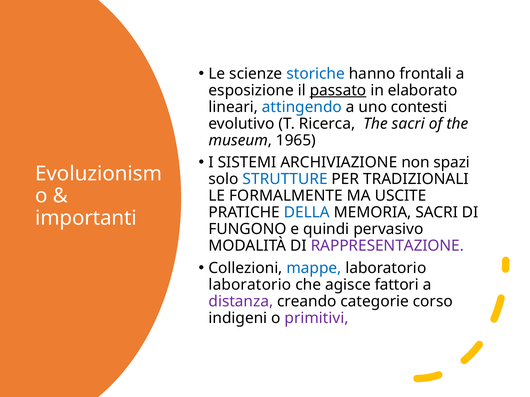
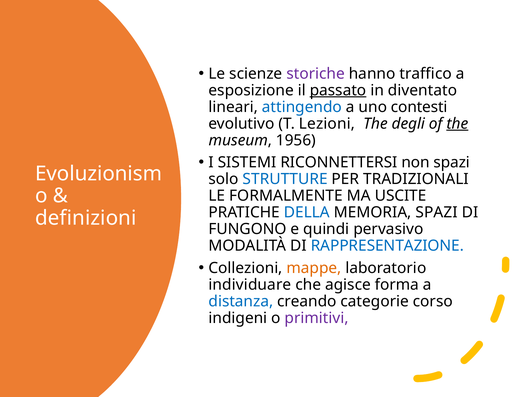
storiche colour: blue -> purple (316, 74)
frontali: frontali -> traffico (426, 74)
elaborato: elaborato -> diventato (423, 90)
Ricerca: Ricerca -> Lezioni (327, 124)
The sacri: sacri -> degli (408, 124)
the underline: none -> present (457, 124)
1965: 1965 -> 1956 (296, 140)
ARCHIVIAZIONE: ARCHIVIAZIONE -> RICONNETTERSI (339, 163)
MEMORIA SACRI: SACRI -> SPAZI (437, 213)
importanti: importanti -> definizioni (86, 218)
RAPPRESENTAZIONE colour: purple -> blue (387, 246)
mappe colour: blue -> orange (314, 268)
laboratorio: laboratorio -> individuare (250, 285)
fattori: fattori -> forma (397, 285)
distanza colour: purple -> blue (241, 302)
